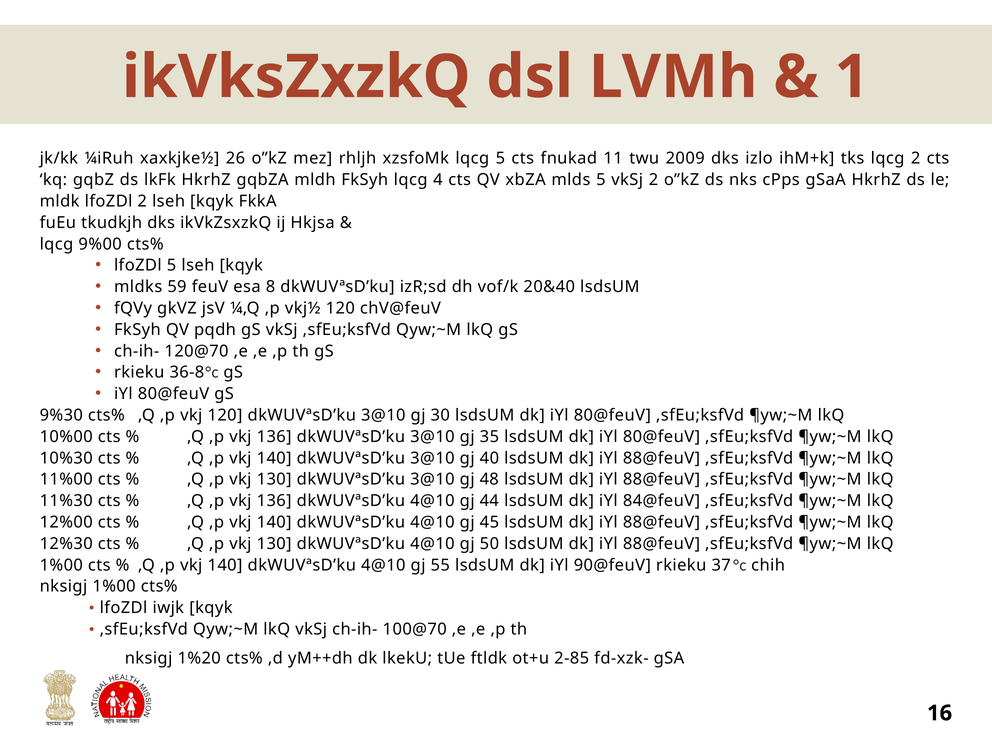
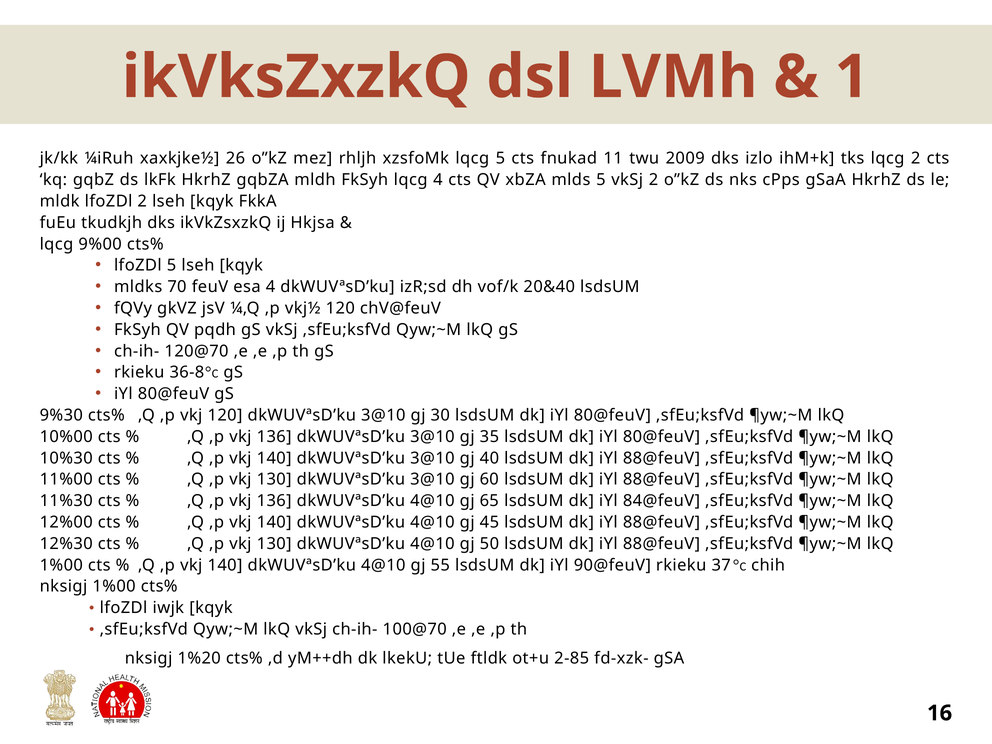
59: 59 -> 70 (177, 287)
esa 8: 8 -> 4 (271, 287)
48: 48 -> 60 (489, 479)
44: 44 -> 65 (489, 501)
